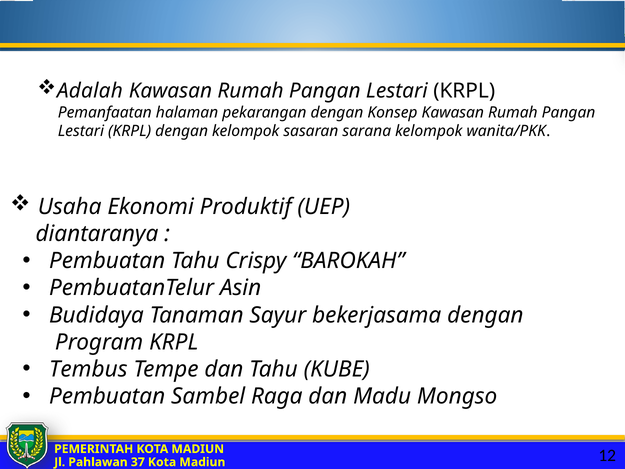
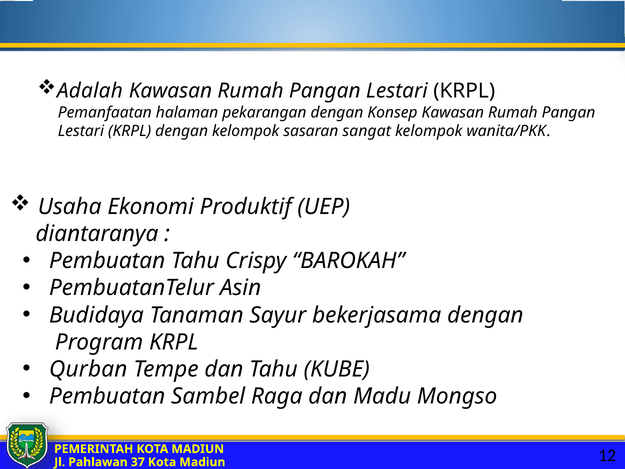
sarana: sarana -> sangat (367, 131)
Tembus: Tembus -> Qurban (88, 369)
